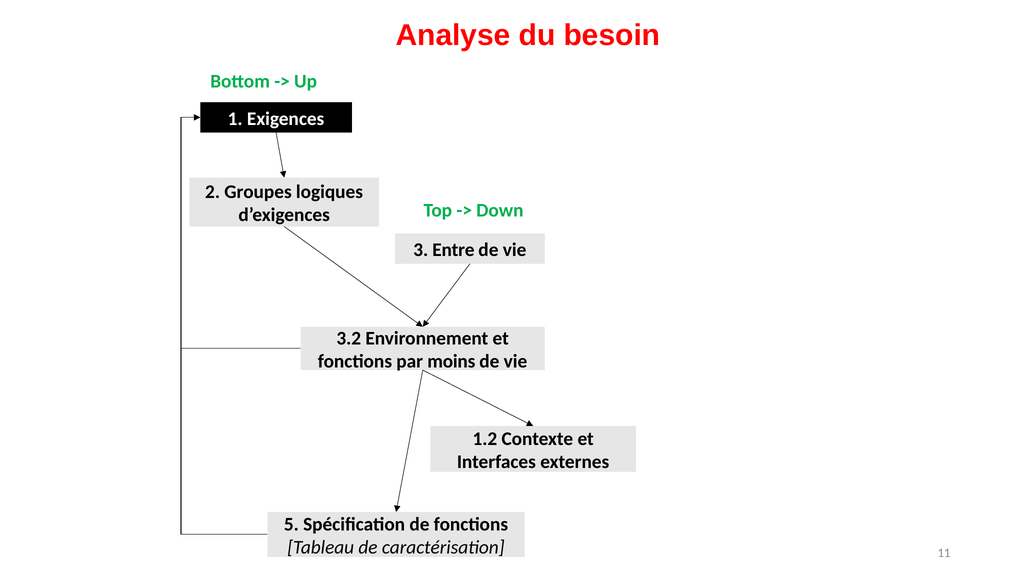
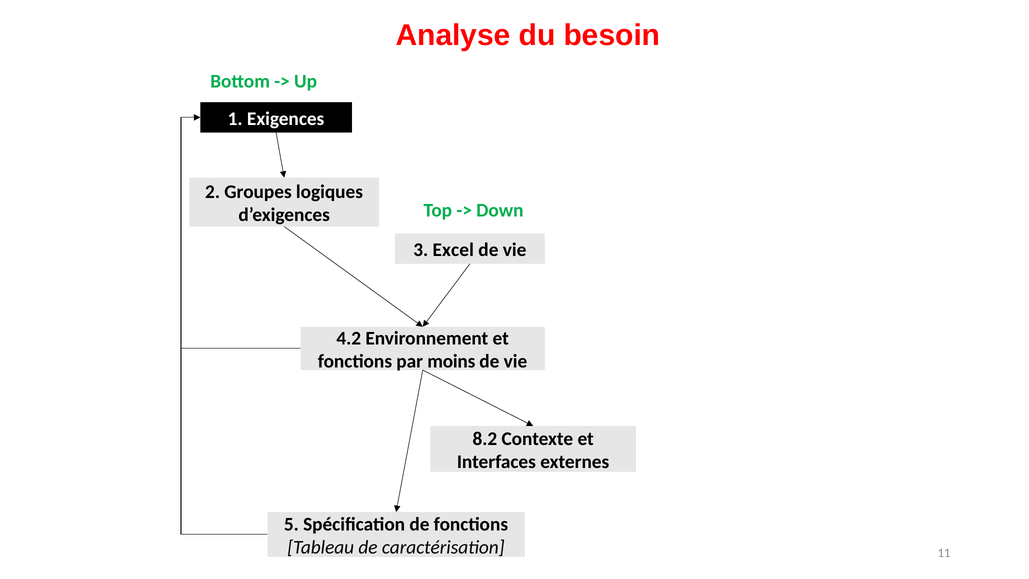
Entre: Entre -> Excel (453, 250)
3.2: 3.2 -> 4.2 (349, 338)
1.2: 1.2 -> 8.2 (485, 439)
